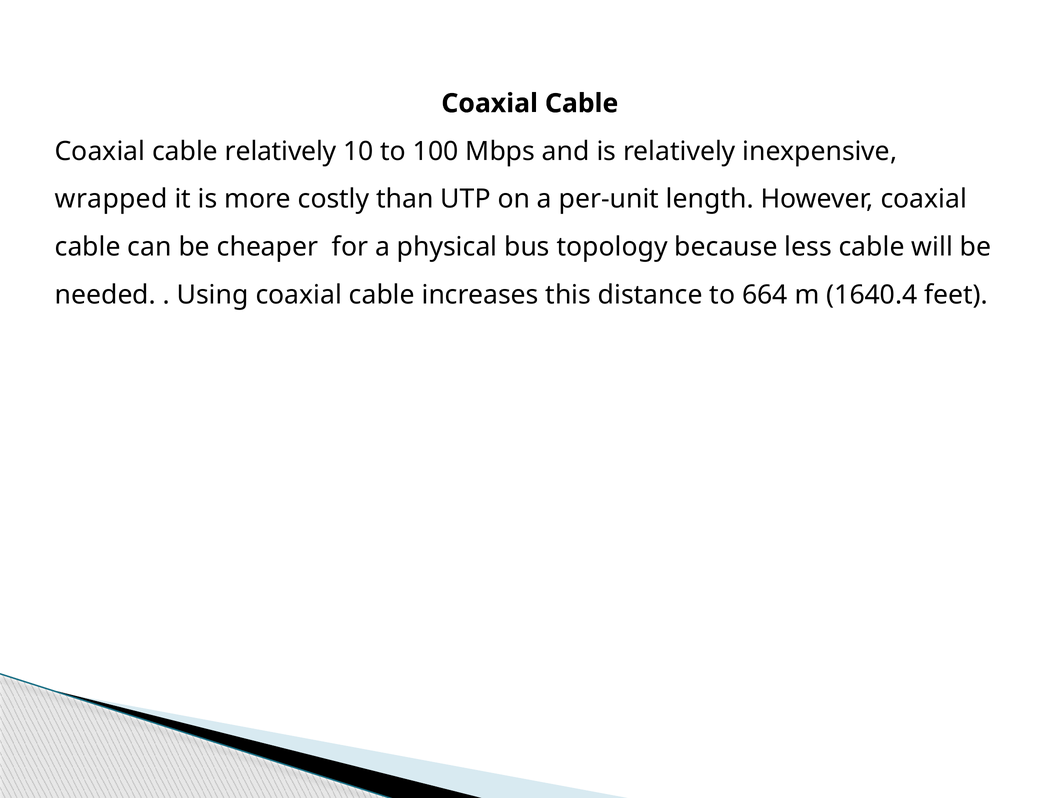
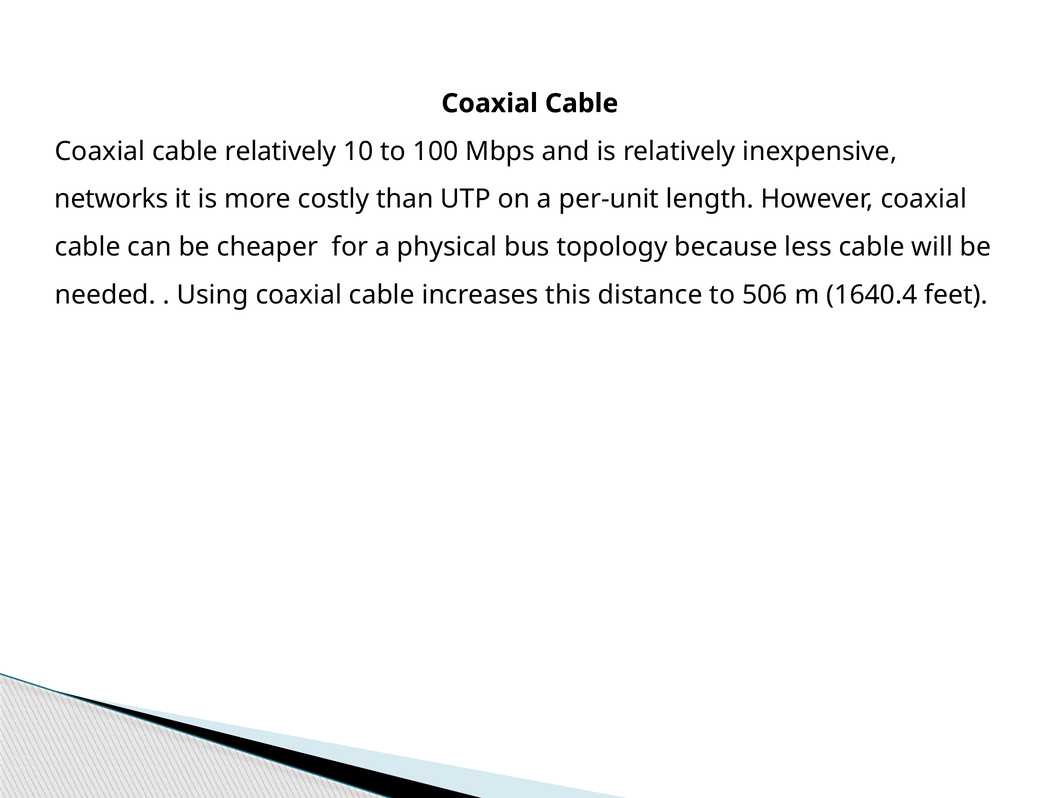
wrapped: wrapped -> networks (111, 199)
664: 664 -> 506 (765, 295)
